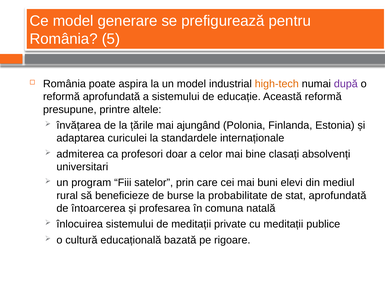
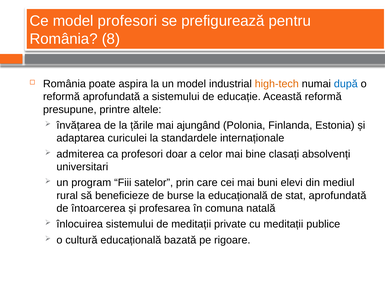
model generare: generare -> profesori (127, 21)
5: 5 -> 8 (111, 39)
după colour: purple -> blue (346, 84)
la probabilitate: probabilitate -> educațională (238, 195)
